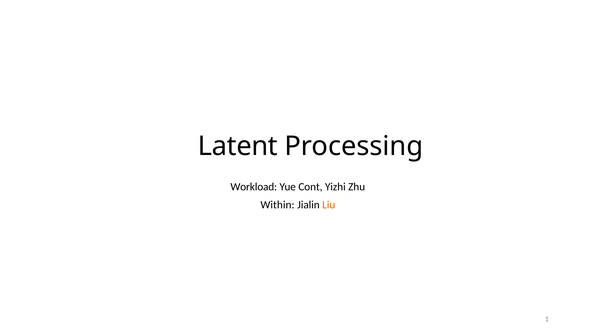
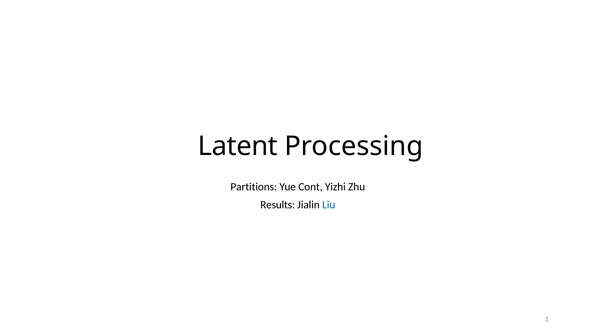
Workload: Workload -> Partitions (254, 187)
Within: Within -> Results (278, 205)
Liu colour: orange -> blue (329, 205)
